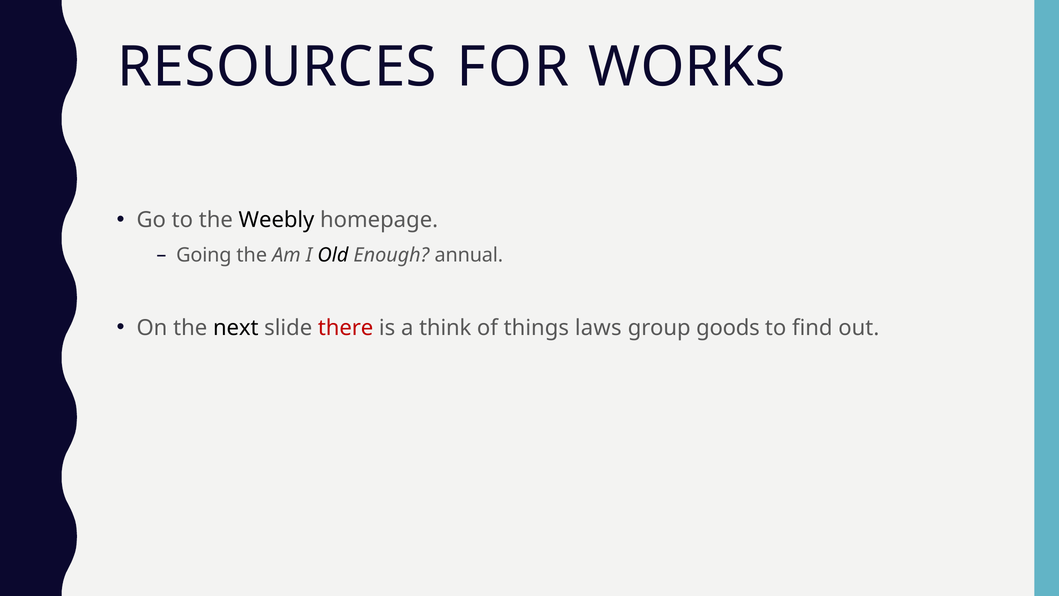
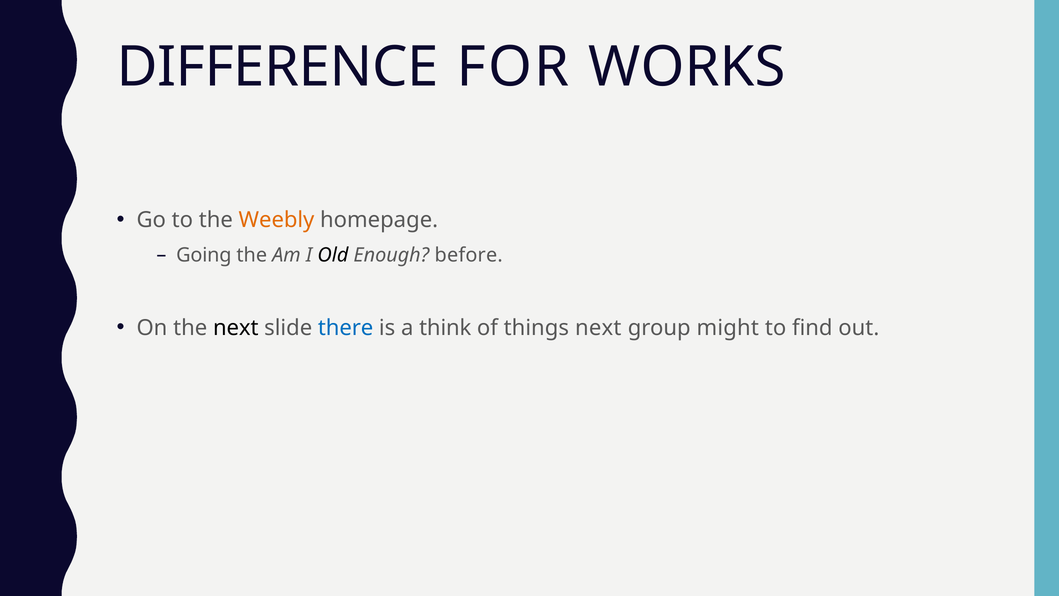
RESOURCES: RESOURCES -> DIFFERENCE (278, 67)
Weebly colour: black -> orange (276, 220)
annual: annual -> before (469, 255)
there colour: red -> blue (346, 328)
things laws: laws -> next (598, 328)
goods: goods -> might (728, 328)
